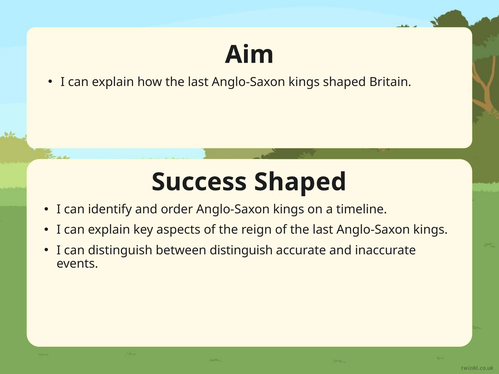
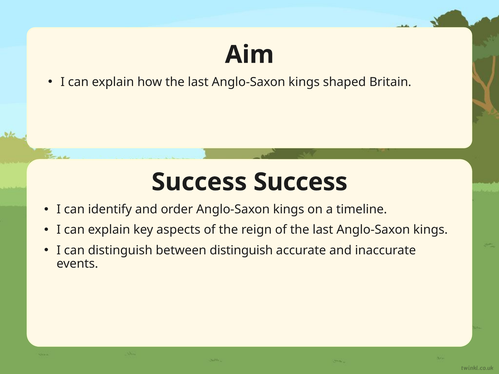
Success Shaped: Shaped -> Success (301, 182)
